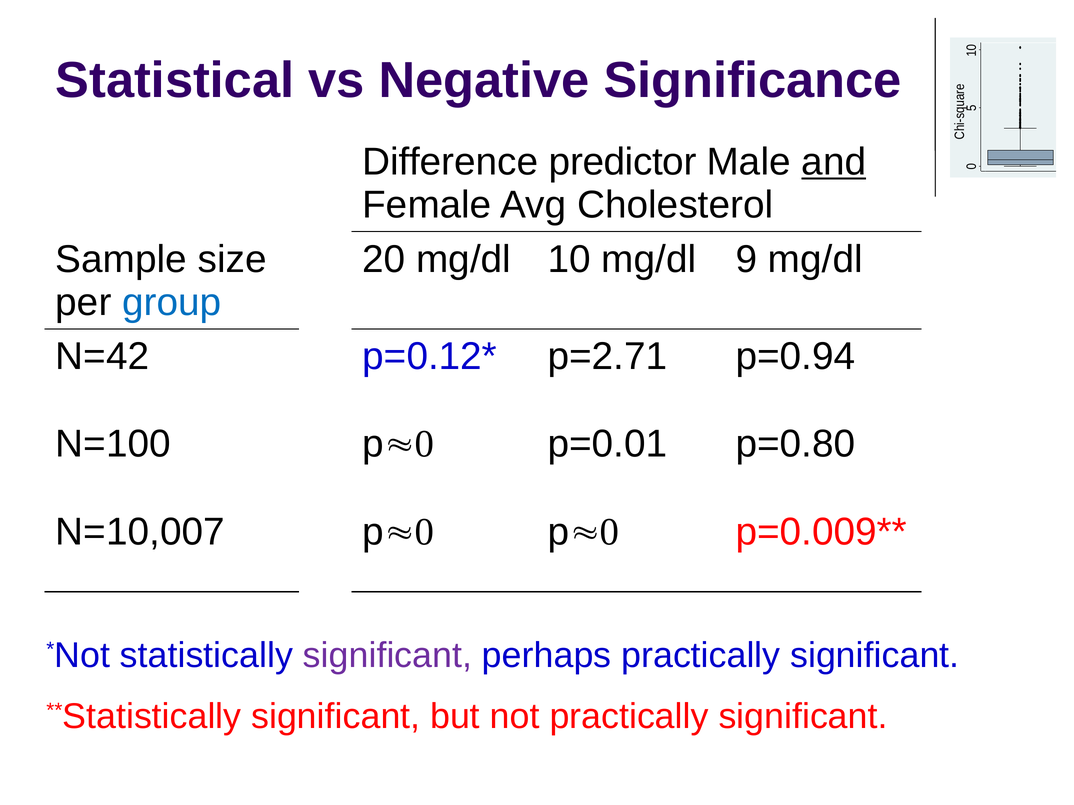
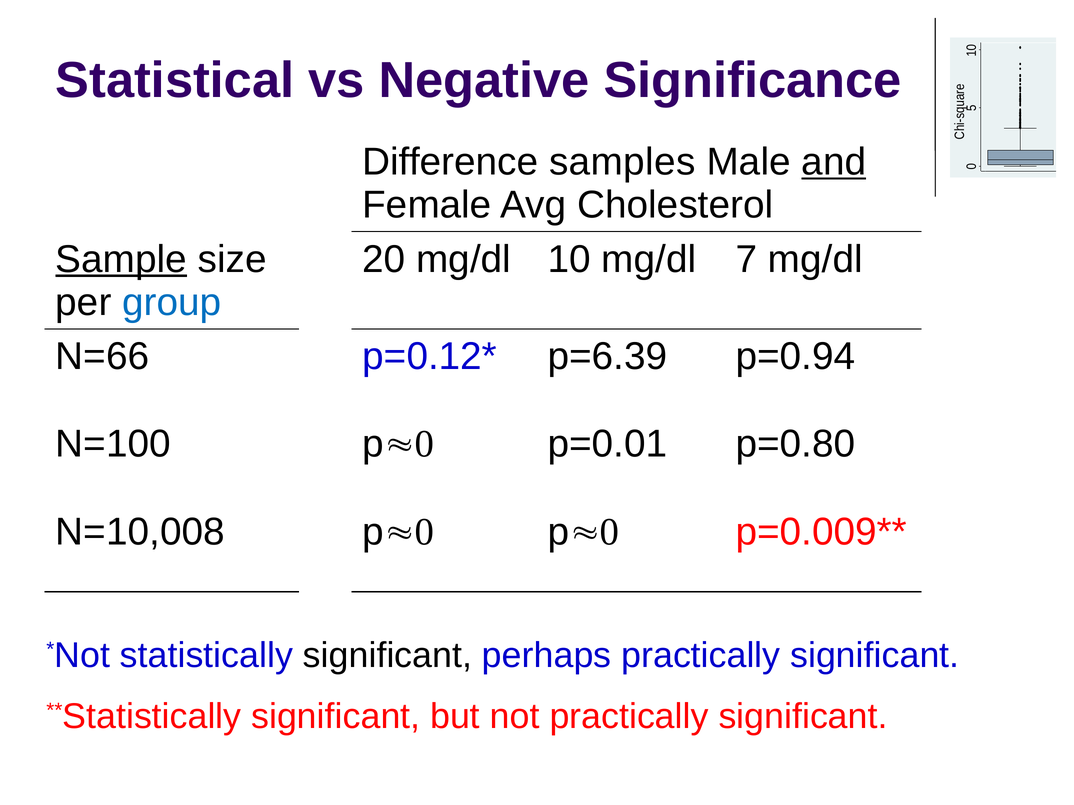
predictor: predictor -> samples (622, 162)
Sample underline: none -> present (121, 259)
9: 9 -> 7 (746, 259)
N=42: N=42 -> N=66 (102, 357)
p=2.71: p=2.71 -> p=6.39 (607, 357)
N=10,007: N=10,007 -> N=10,008 (140, 532)
significant colour: purple -> black (387, 656)
